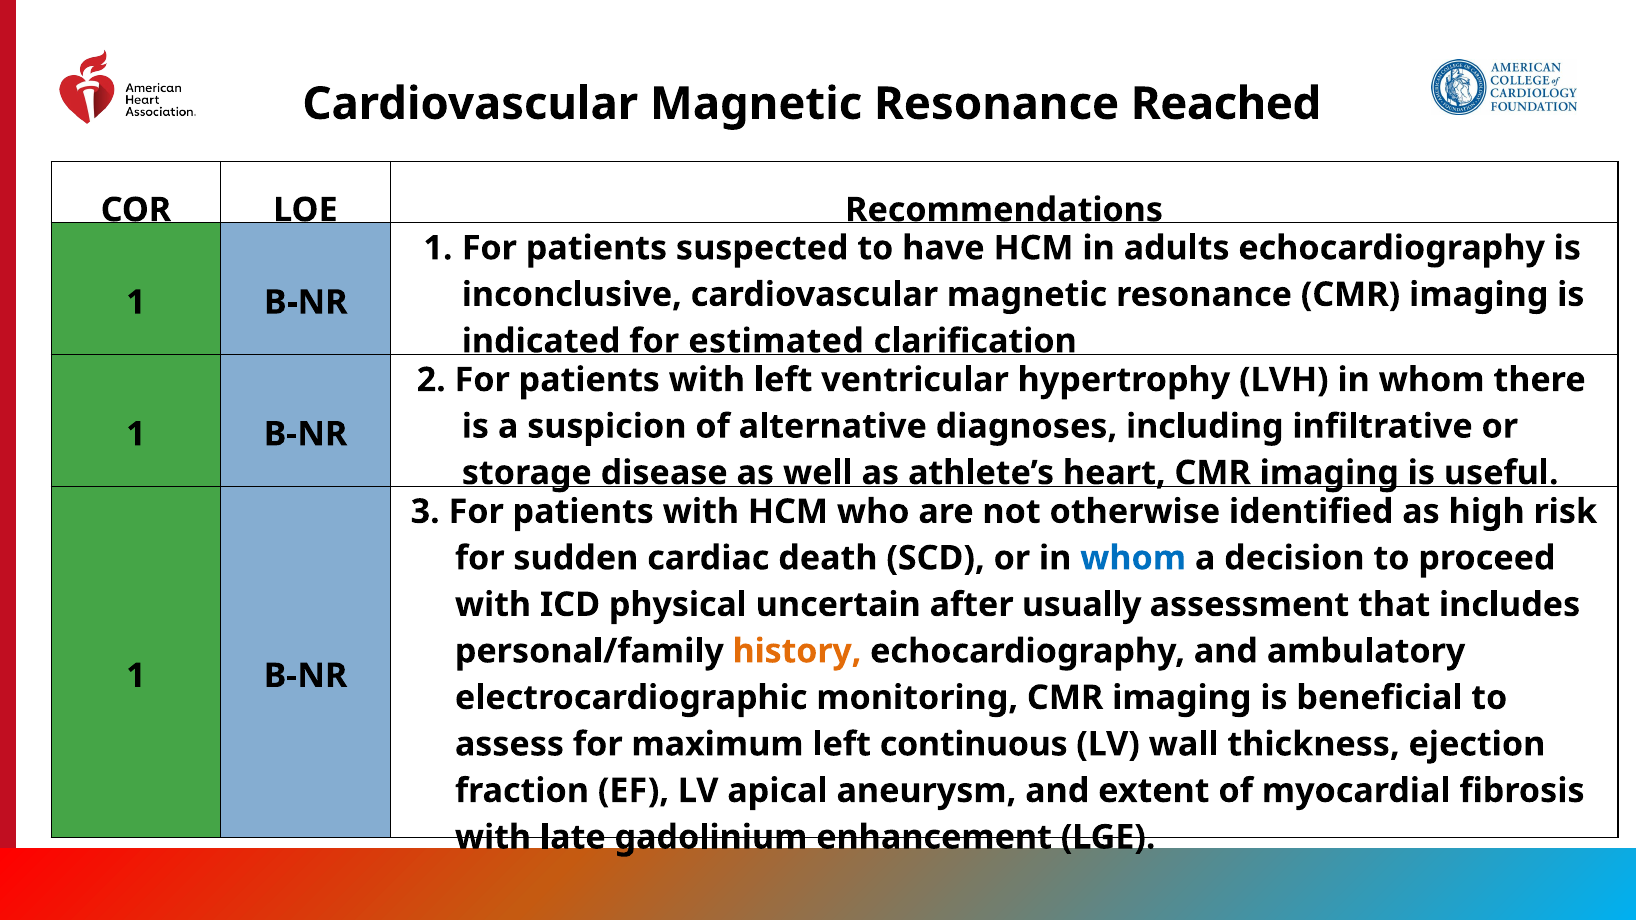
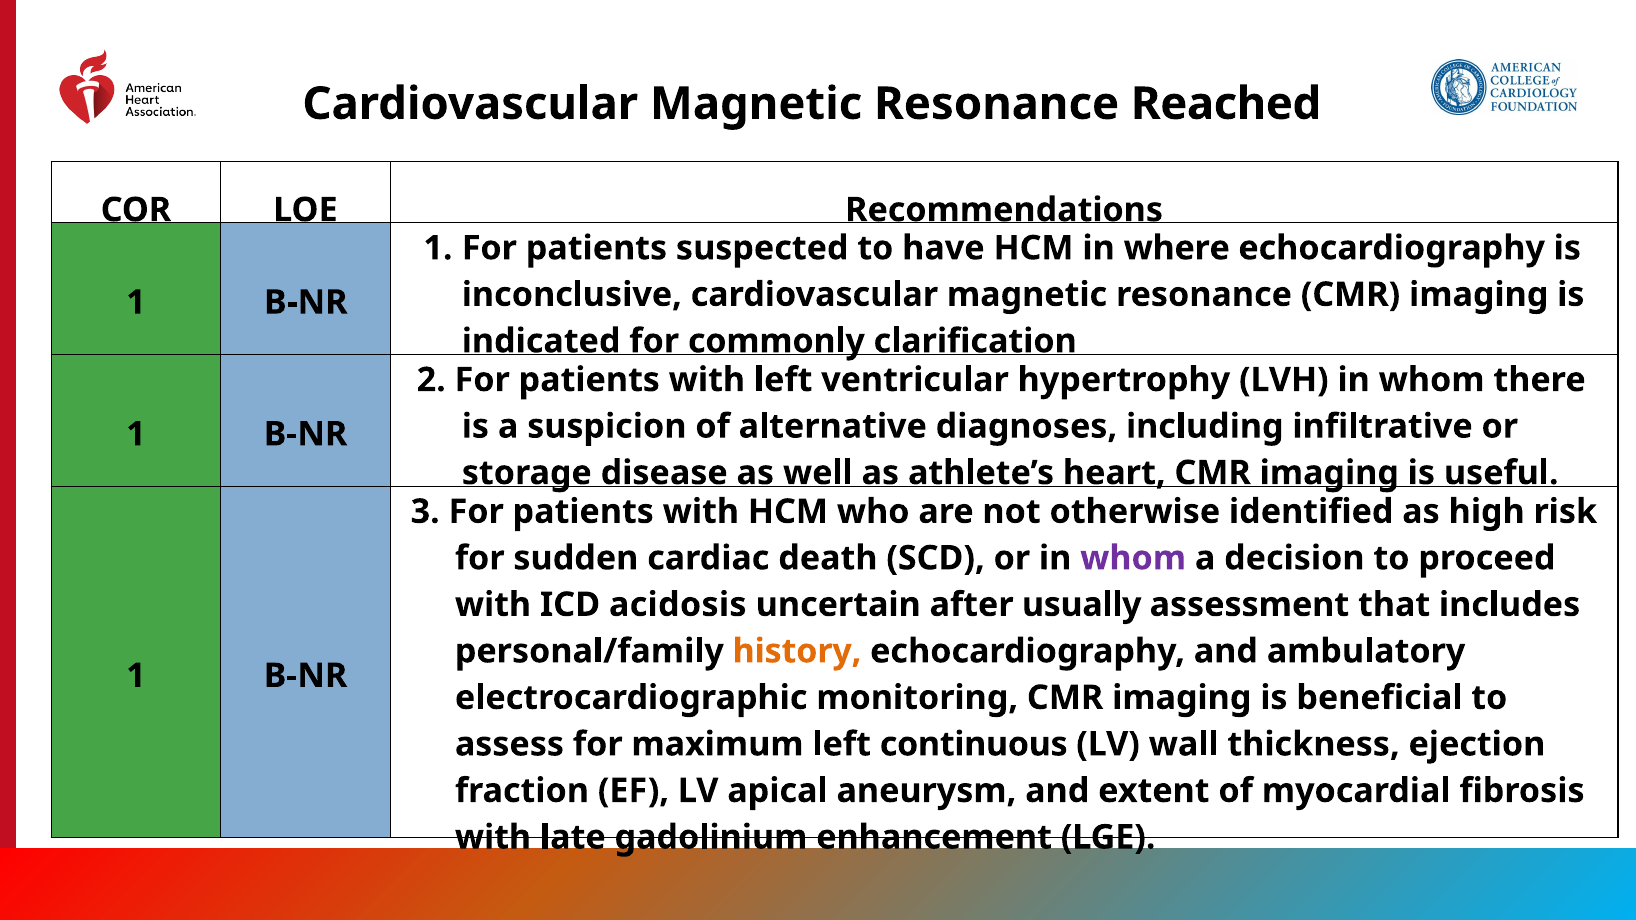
adults: adults -> where (1177, 248)
estimated: estimated -> commonly (776, 341)
whom colour: blue -> purple (1133, 558)
physical: physical -> acidosis (678, 605)
